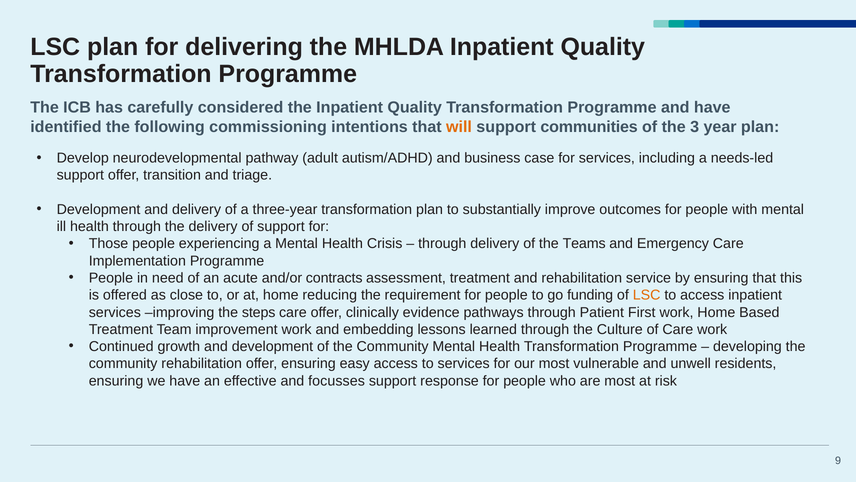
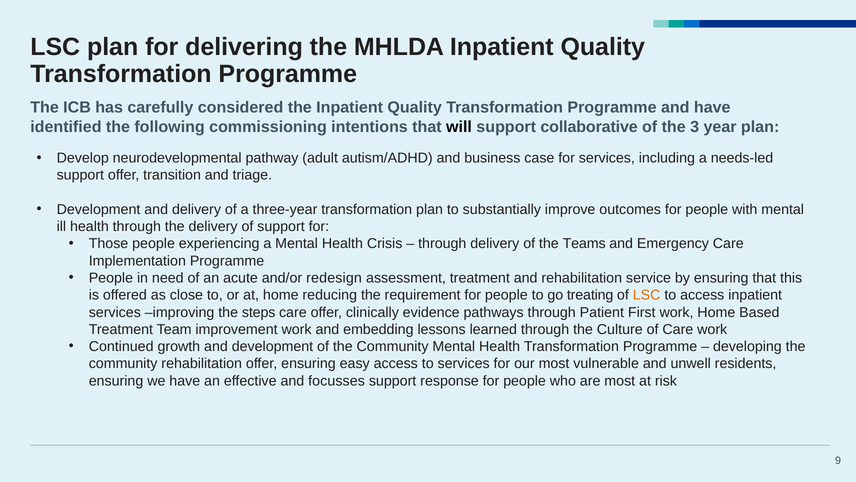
will colour: orange -> black (459, 127)
communities: communities -> collaborative (589, 127)
contracts: contracts -> redesign (334, 278)
funding: funding -> treating (590, 295)
